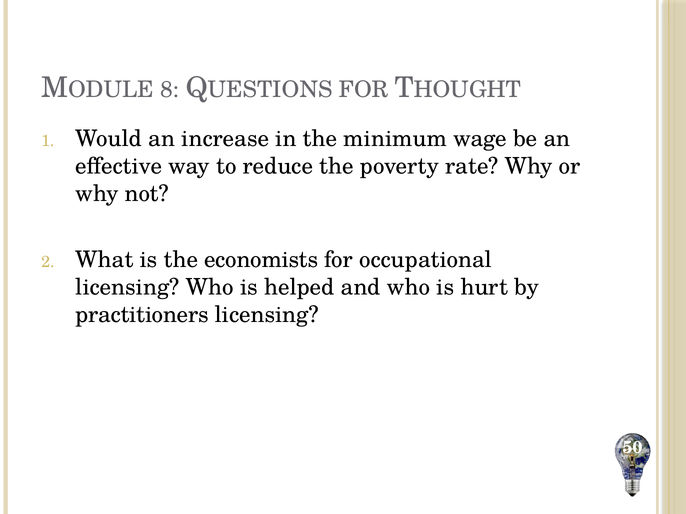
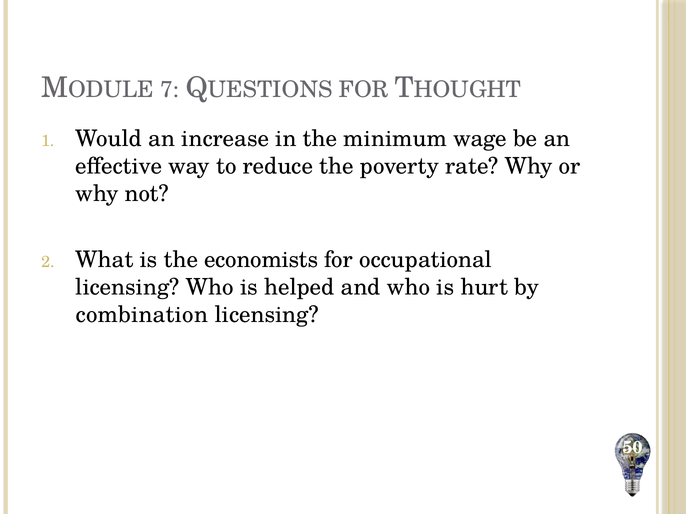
8: 8 -> 7 (170, 90)
practitioners: practitioners -> combination (142, 315)
